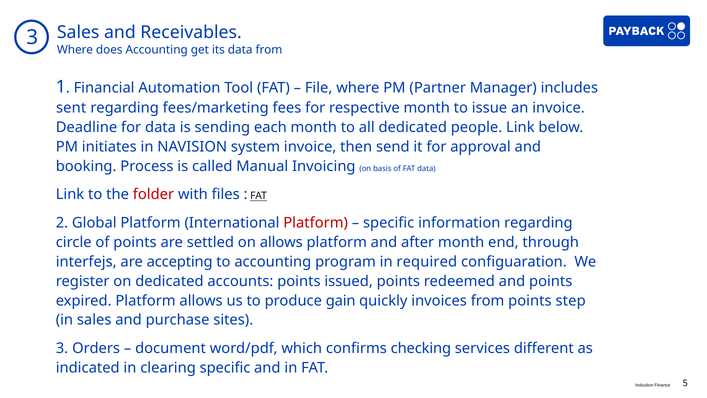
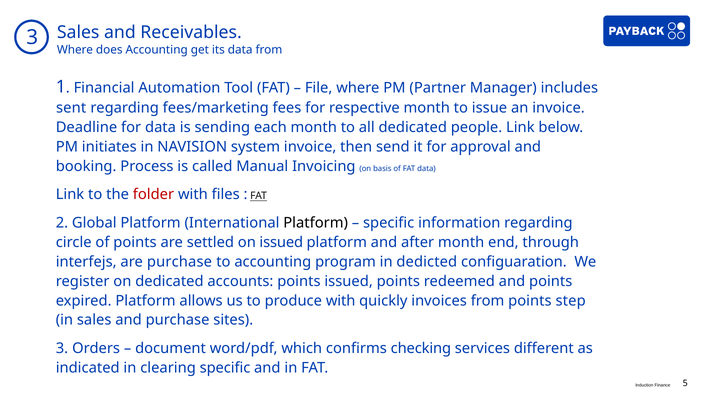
Platform colour: red -> black (316, 223)
on allows: allows -> issued (281, 242)
are accepting: accepting -> purchase (180, 262)
required: required -> dedicted (427, 262)
produce gain: gain -> with (341, 300)
